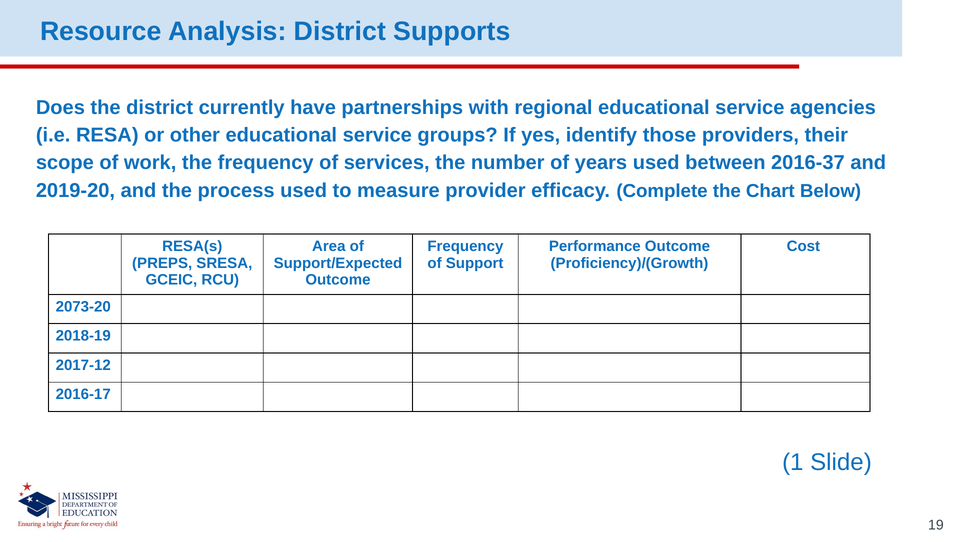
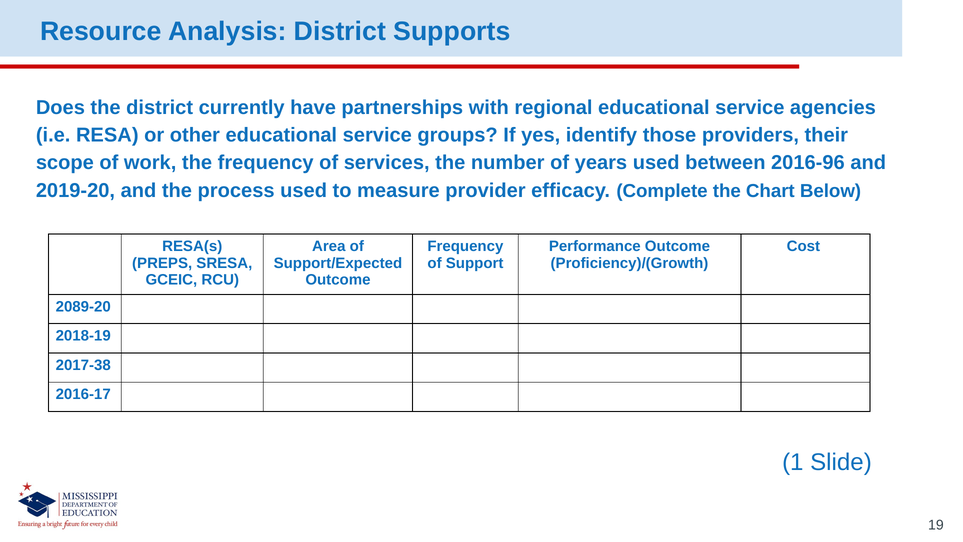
2016-37: 2016-37 -> 2016-96 (808, 163)
2073-20: 2073-20 -> 2089-20 (83, 306)
2017-12: 2017-12 -> 2017-38 (83, 365)
